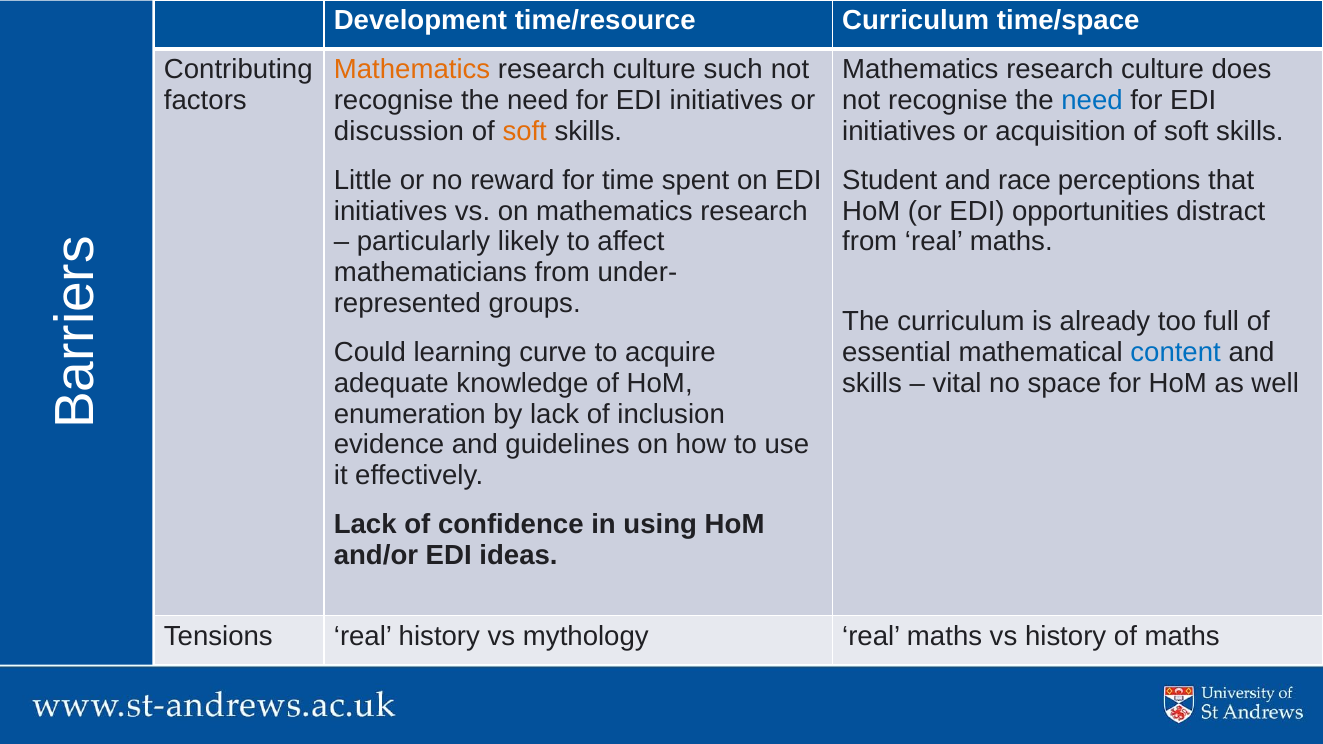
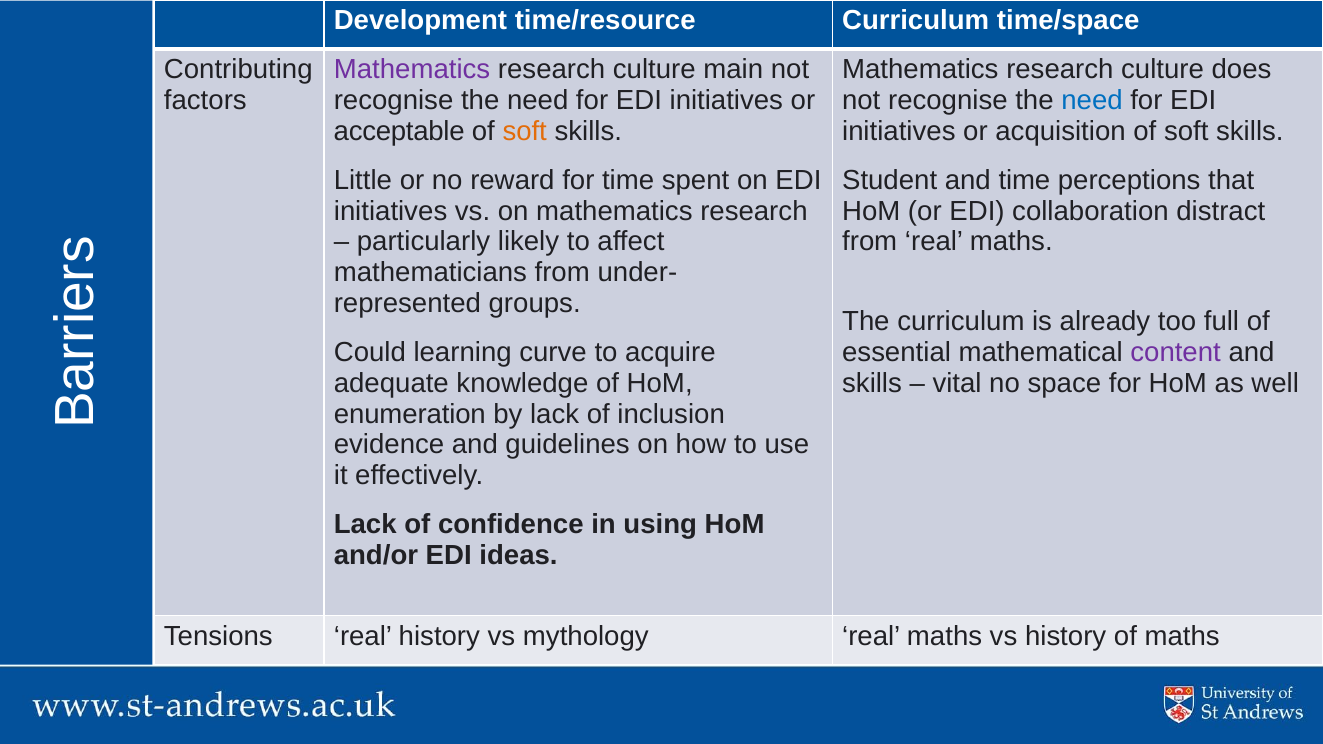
Mathematics colour: orange -> purple (412, 70)
such: such -> main (733, 70)
discussion: discussion -> acceptable (399, 131)
and race: race -> time (1024, 180)
opportunities: opportunities -> collaboration (1090, 211)
content colour: blue -> purple (1176, 353)
